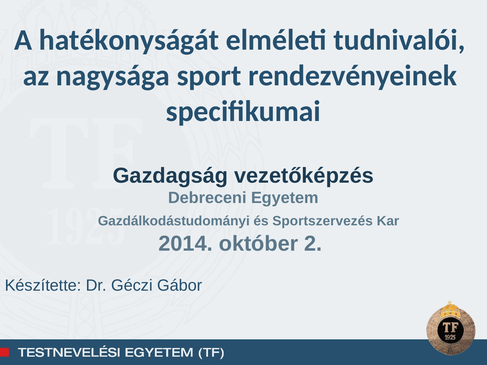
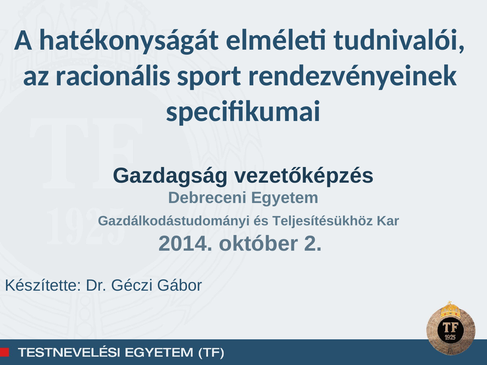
nagysága: nagysága -> racionális (113, 76)
Sportszervezés: Sportszervezés -> Teljesítésükhöz (323, 221)
